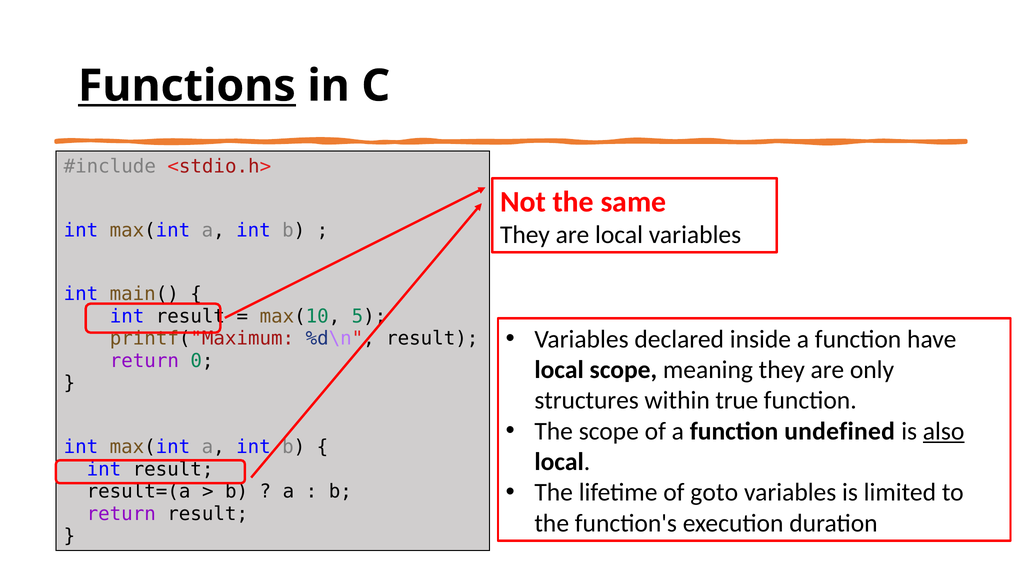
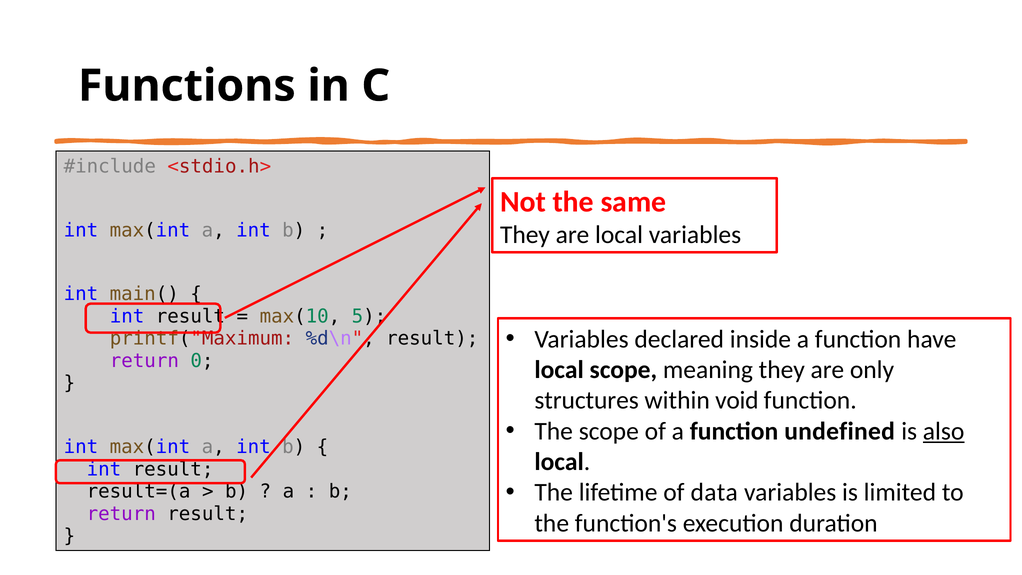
Functions underline: present -> none (187, 86)
true: true -> void (737, 400)
goto: goto -> data (714, 492)
